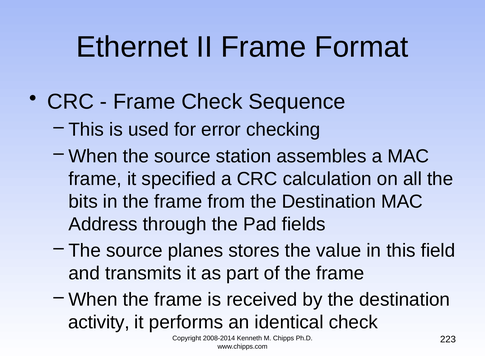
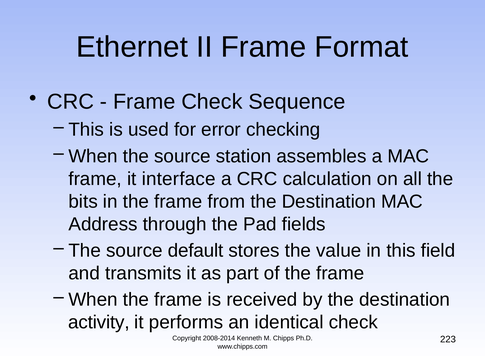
specified: specified -> interface (179, 179)
planes: planes -> default (196, 250)
